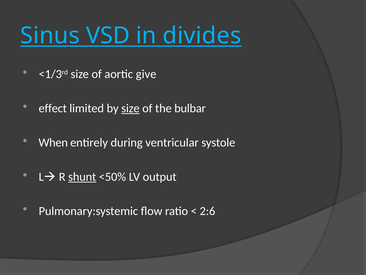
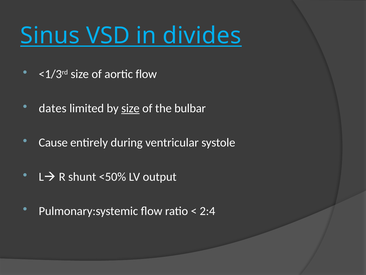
aortic give: give -> flow (146, 74)
effect: effect -> dates (53, 108)
When: When -> Cause (53, 142)
shunt underline: present -> none (82, 176)
2:6: 2:6 -> 2:4 (207, 211)
